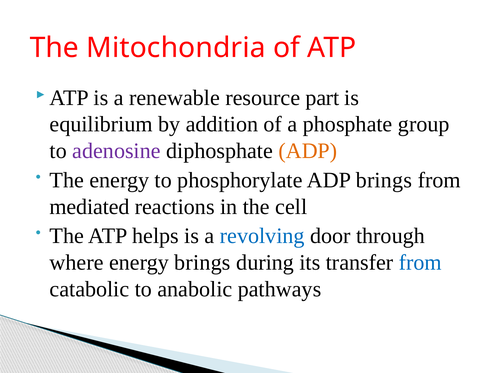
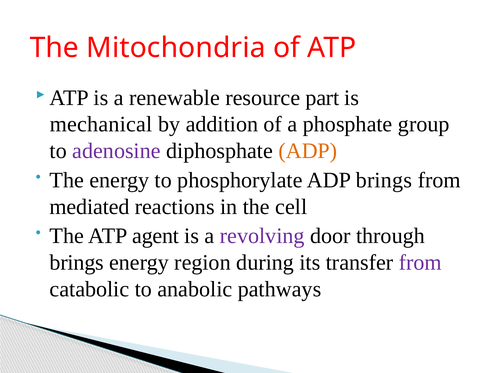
equilibrium: equilibrium -> mechanical (101, 124)
helps: helps -> agent (156, 236)
revolving colour: blue -> purple (262, 236)
where: where -> brings (77, 262)
energy brings: brings -> region (203, 262)
from colour: blue -> purple (420, 262)
